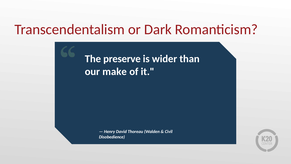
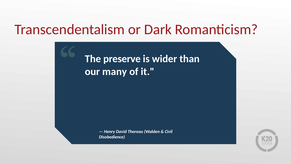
make: make -> many (115, 71)
